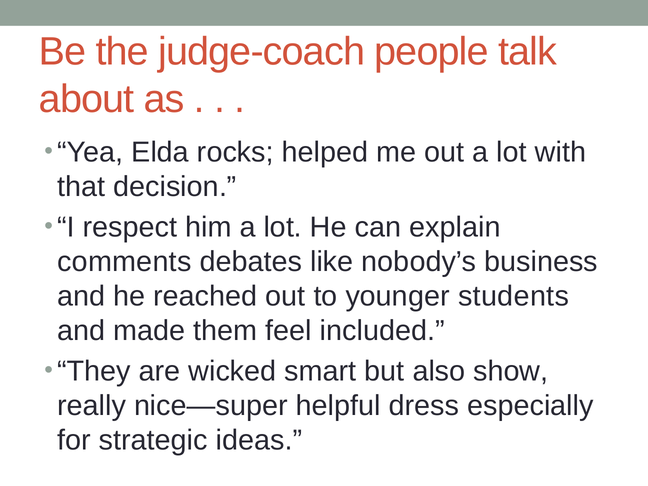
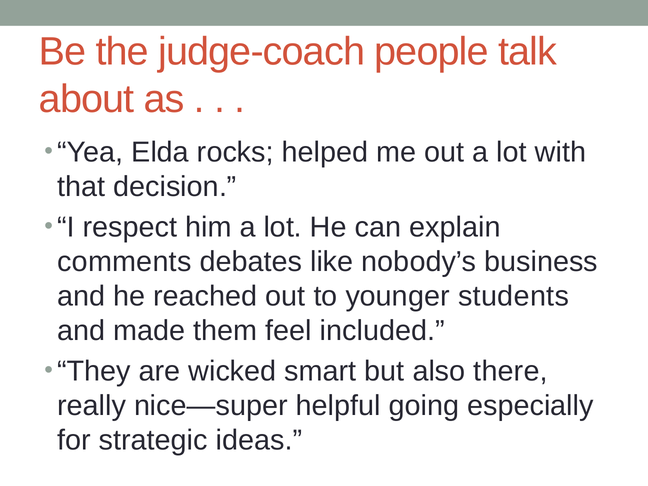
show: show -> there (511, 371)
dress: dress -> going (424, 406)
